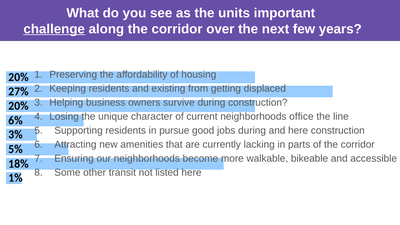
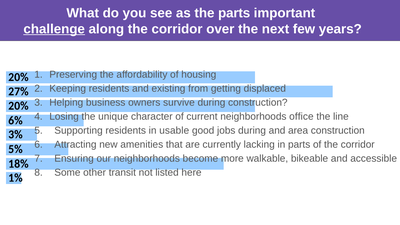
the units: units -> parts (234, 13)
pursue: pursue -> usable (174, 131)
and here: here -> area (298, 131)
